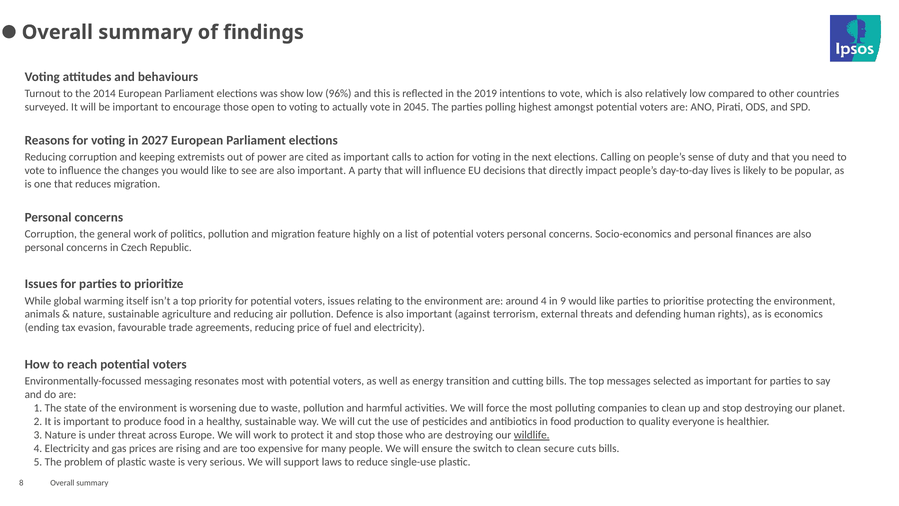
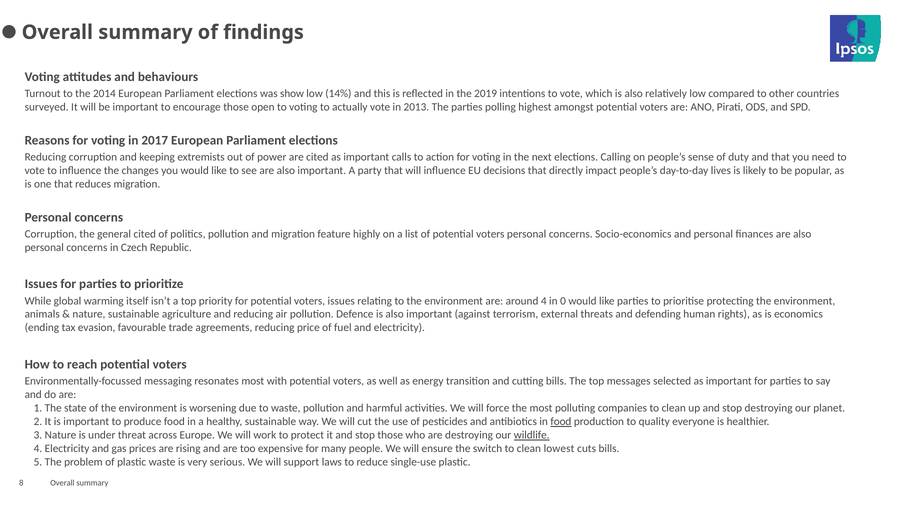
96%: 96% -> 14% (338, 94)
2045: 2045 -> 2013 (416, 107)
2027: 2027 -> 2017 (155, 140)
general work: work -> cited (145, 234)
9: 9 -> 0 (563, 301)
food underline: none -> present (561, 421)
secure: secure -> lowest (559, 448)
